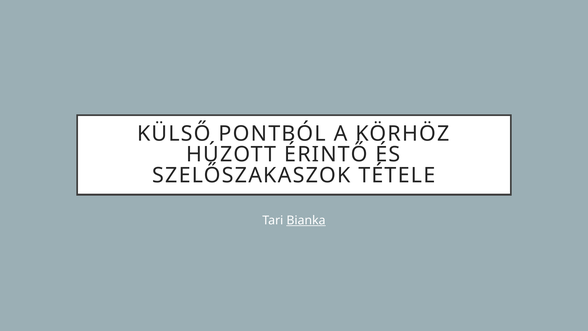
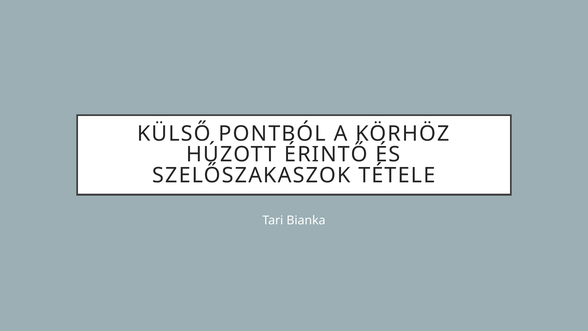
Bianka underline: present -> none (306, 220)
